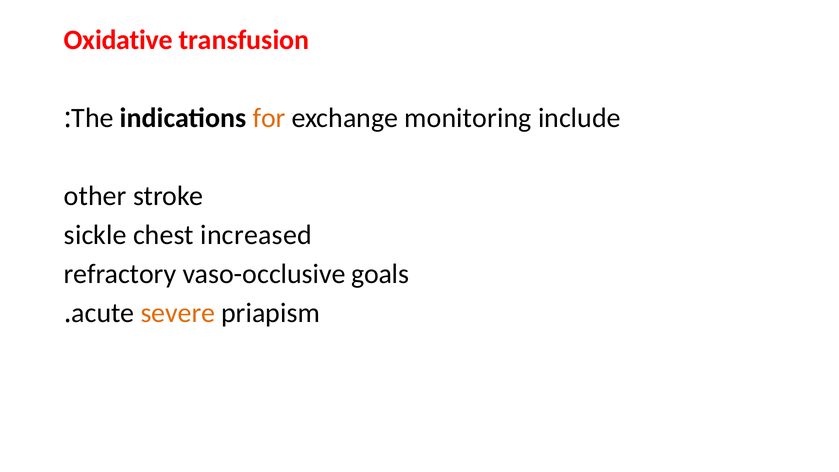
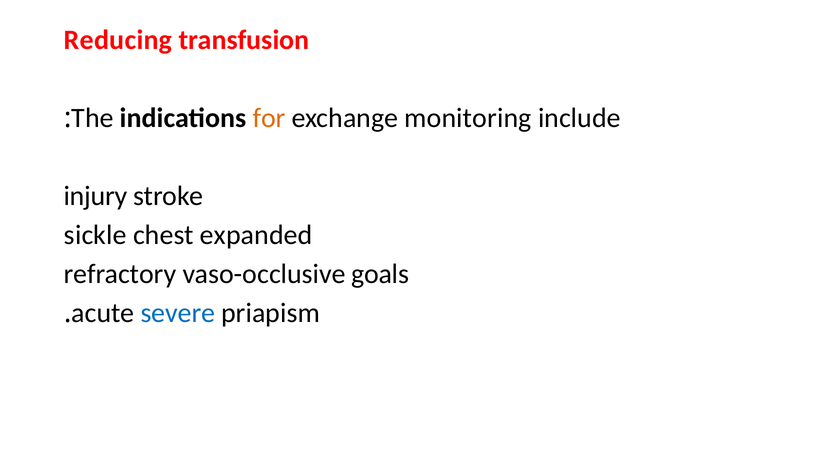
Oxidative: Oxidative -> Reducing (118, 40)
other: other -> injury (96, 196)
increased: increased -> expanded (256, 235)
severe colour: orange -> blue (178, 313)
